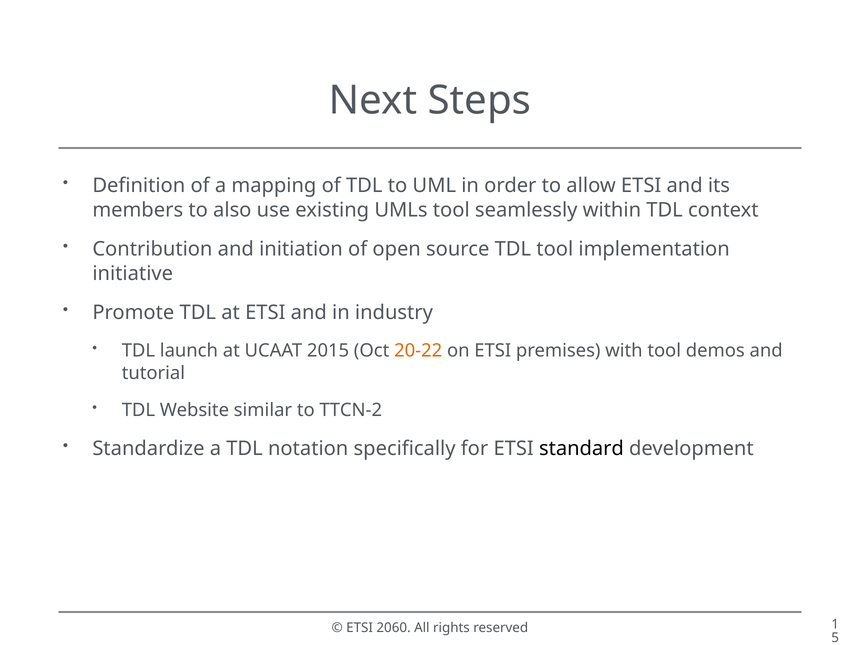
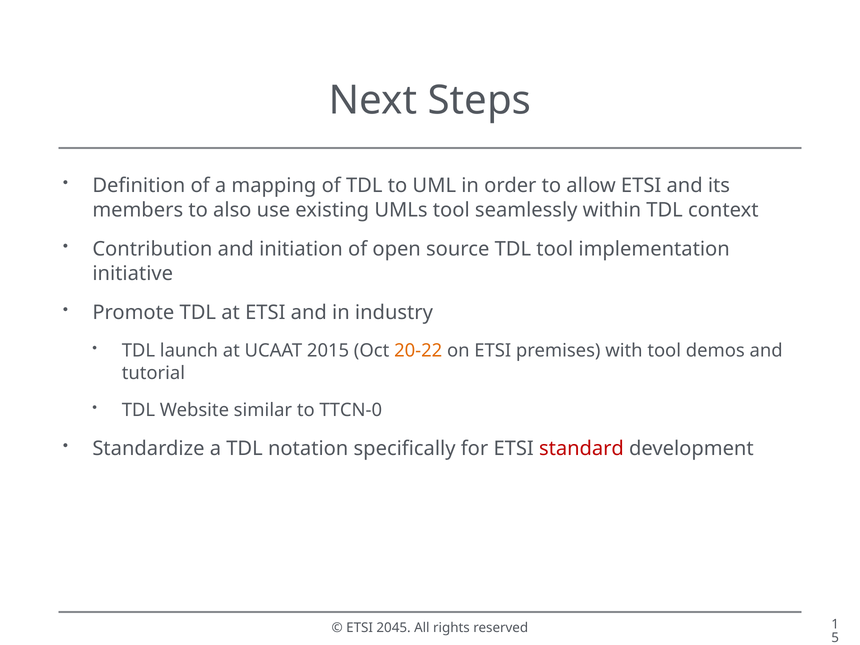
TTCN-2: TTCN-2 -> TTCN-0 (351, 410)
standard colour: black -> red (581, 449)
2060: 2060 -> 2045 (394, 628)
